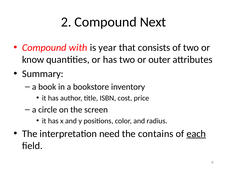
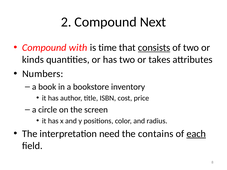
year: year -> time (108, 48)
consists underline: none -> present (154, 48)
know: know -> kinds (33, 60)
outer: outer -> takes (159, 60)
Summary: Summary -> Numbers (43, 74)
